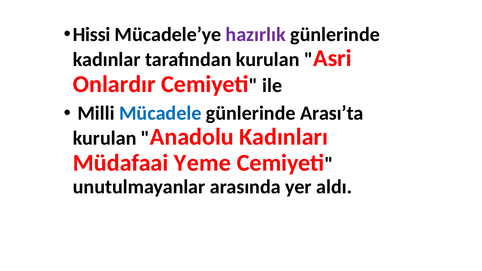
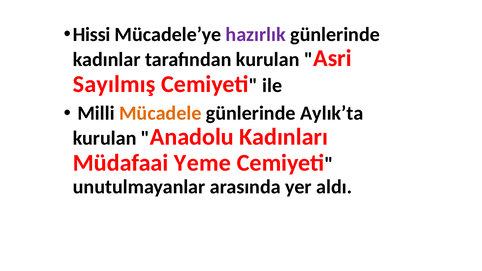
Onlardır: Onlardır -> Sayılmış (114, 84)
Mücadele colour: blue -> orange (160, 113)
Arası’ta: Arası’ta -> Aylık’ta (332, 113)
